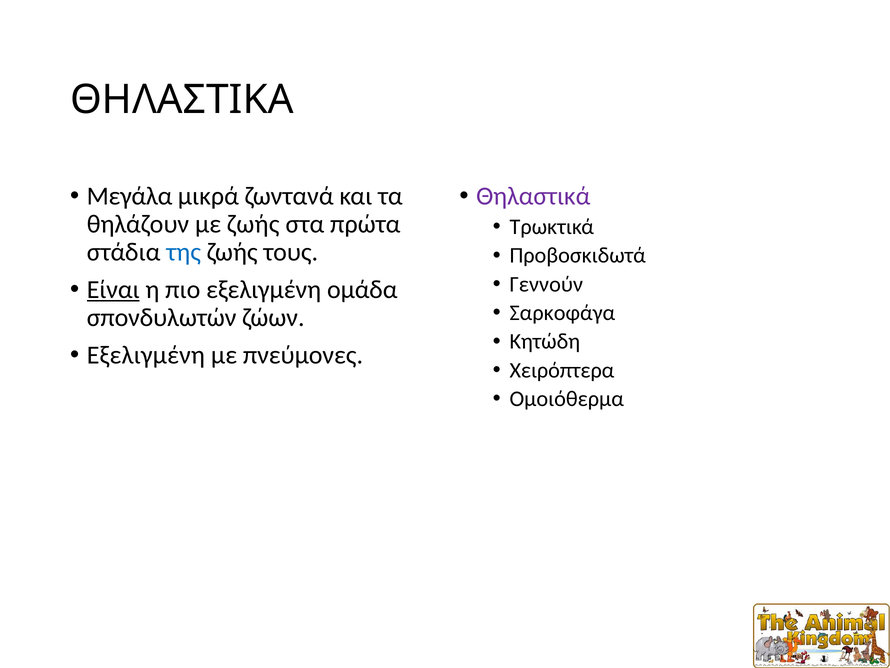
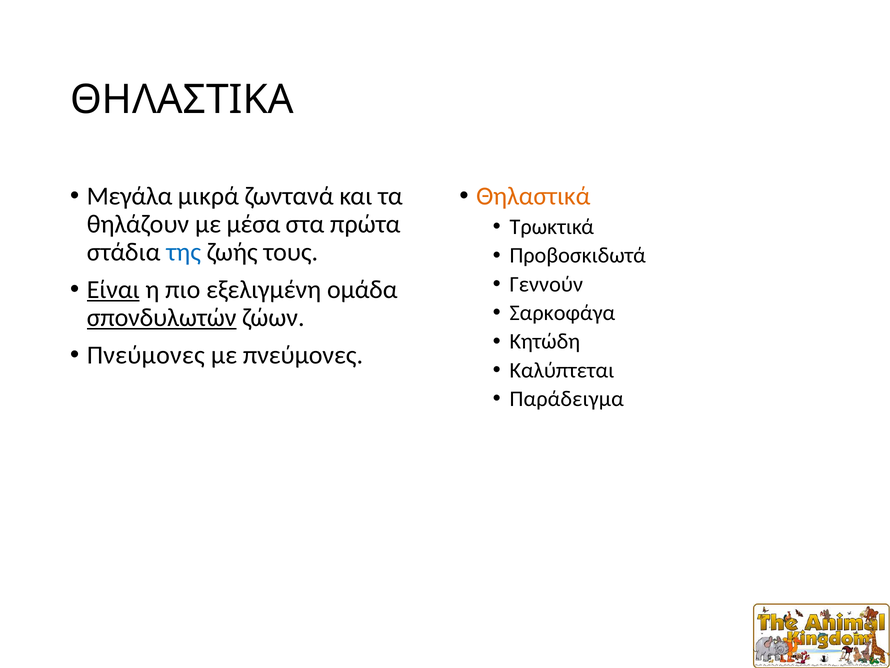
Θηλαστικά colour: purple -> orange (533, 196)
με ζωής: ζωής -> μέσα (253, 224)
σπονδυλωτών underline: none -> present (162, 317)
Εξελιγμένη: Εξελιγμένη -> Πνεύμονες (146, 355)
Χειρόπτερα: Χειρόπτερα -> Καλύπτεται (562, 370)
Ομοιόθερμα: Ομοιόθερμα -> Παράδειγμα (567, 399)
